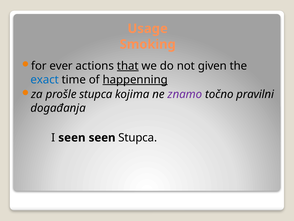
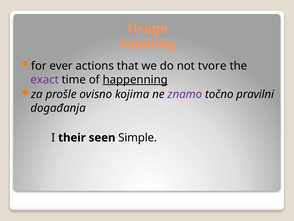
that underline: present -> none (128, 66)
given: given -> tvore (212, 66)
exact colour: blue -> purple (45, 79)
prošle stupca: stupca -> ovisno (96, 94)
I seen: seen -> their (72, 137)
seen Stupca: Stupca -> Simple (138, 137)
